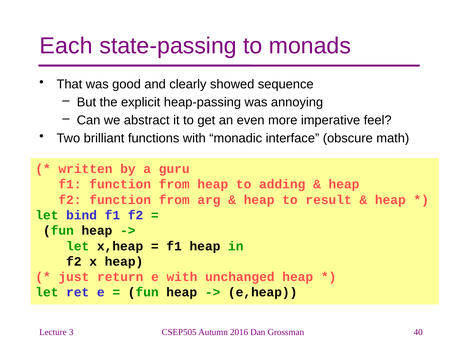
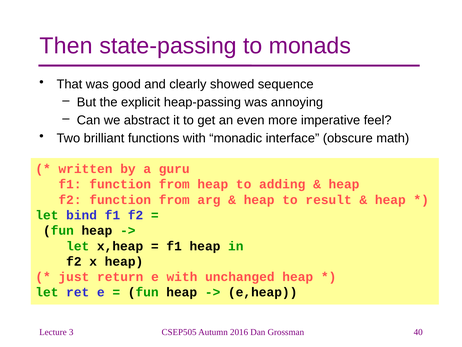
Each: Each -> Then (66, 46)
